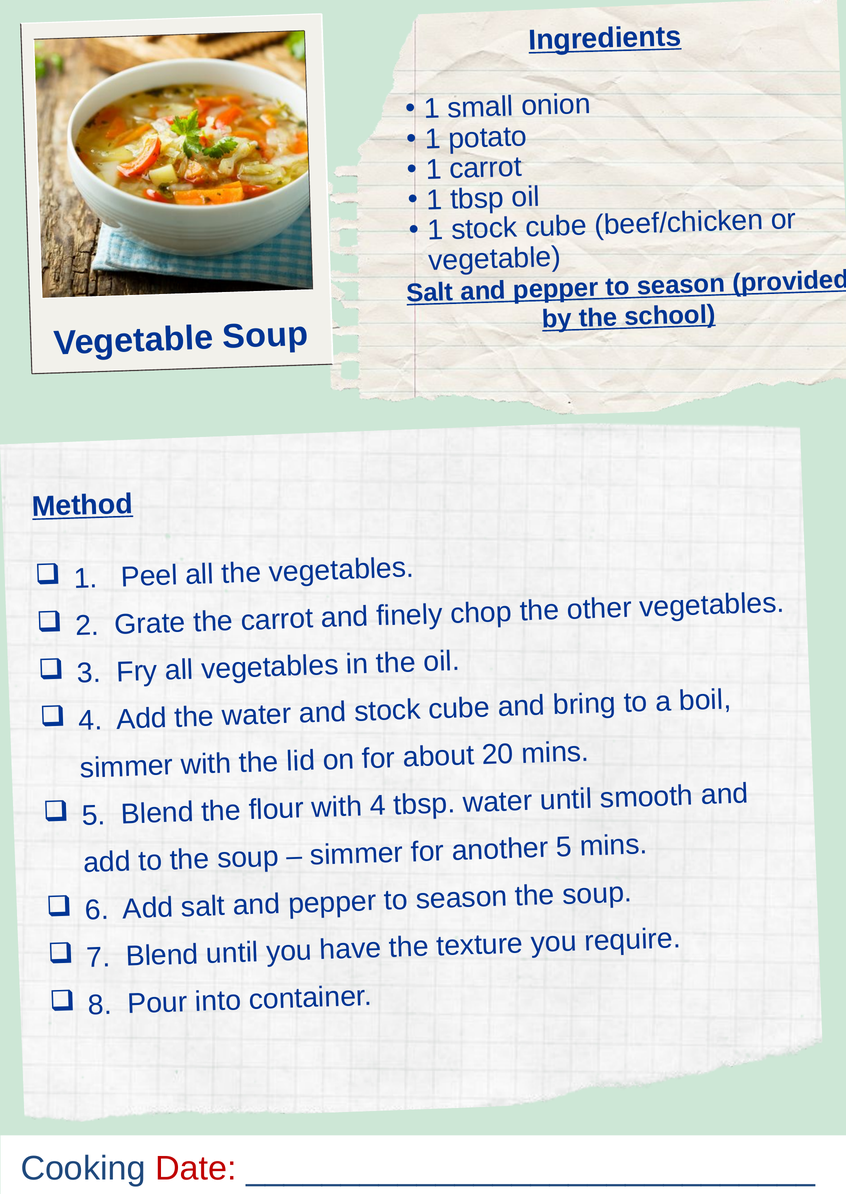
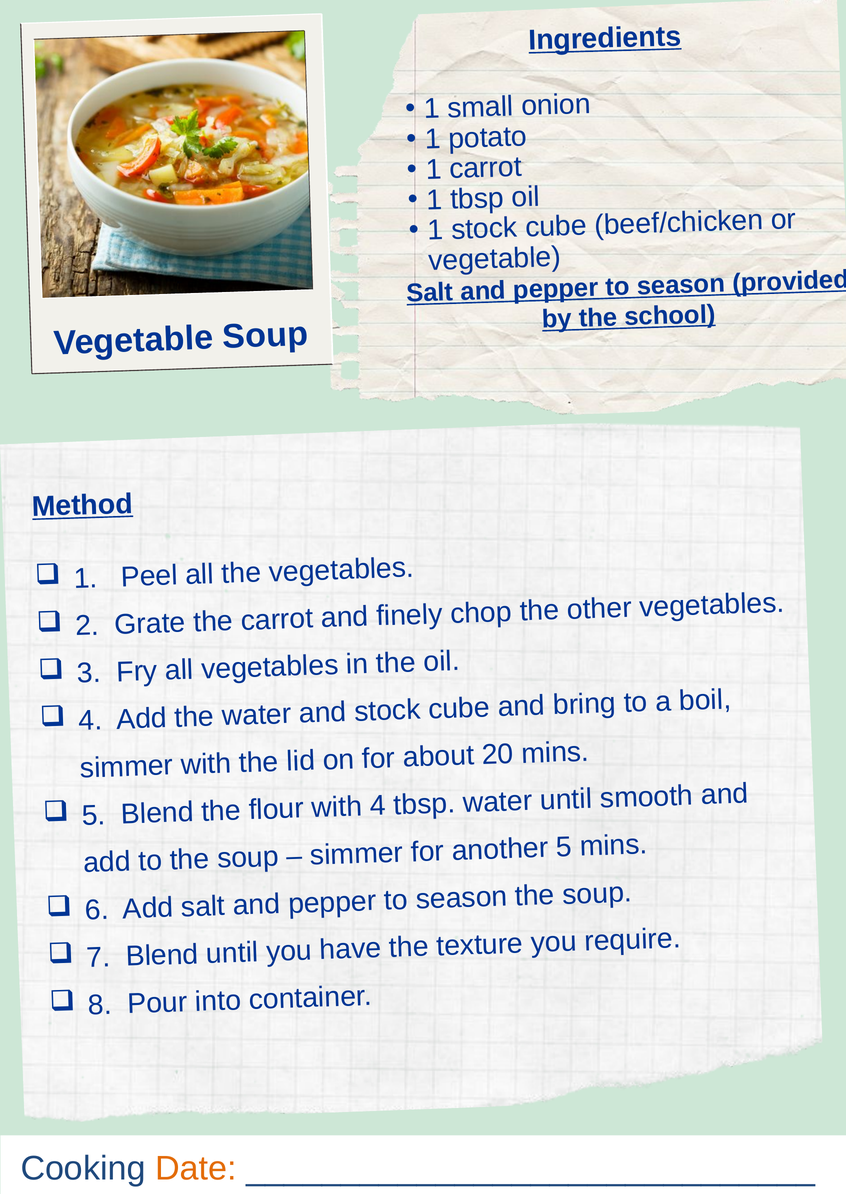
Date colour: red -> orange (196, 1168)
